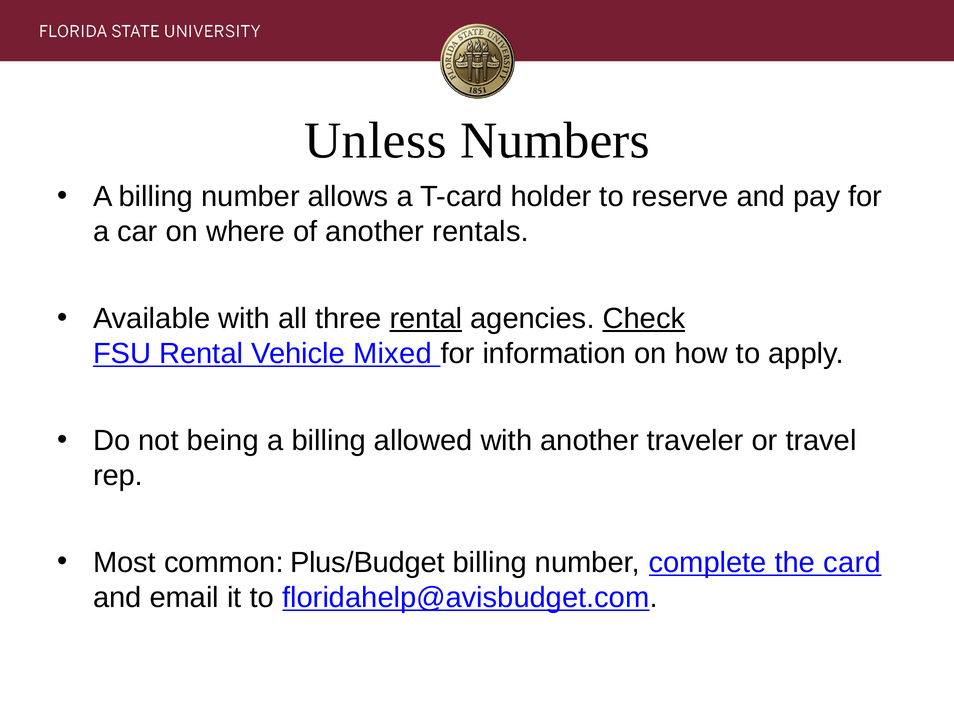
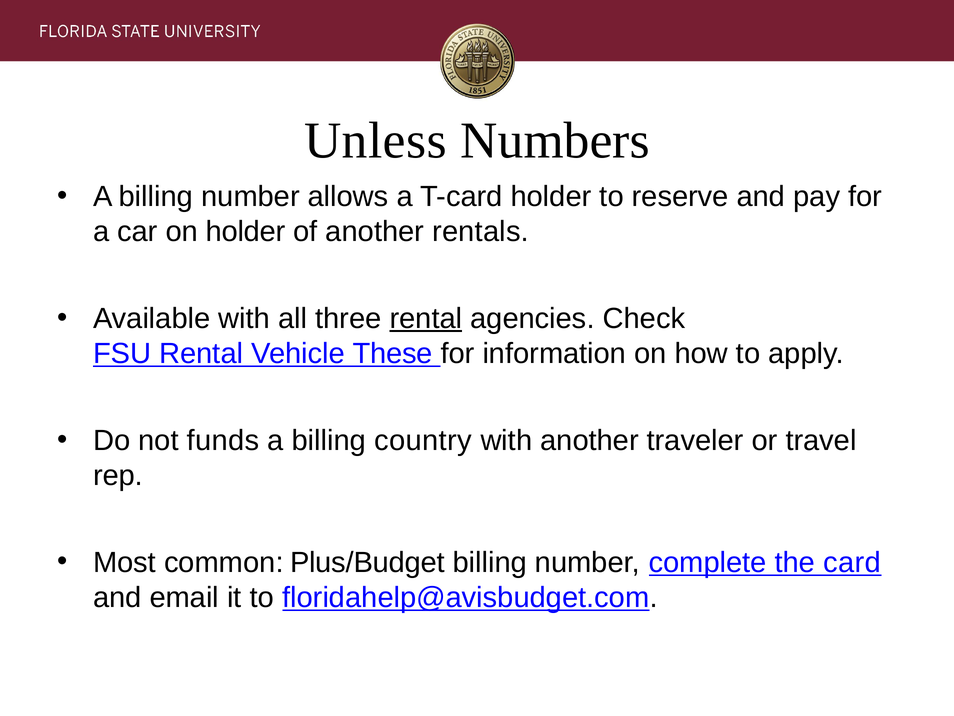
on where: where -> holder (246, 231)
Check underline: present -> none (644, 318)
Mixed: Mixed -> These (393, 353)
being: being -> funds (223, 440)
allowed: allowed -> country (423, 440)
